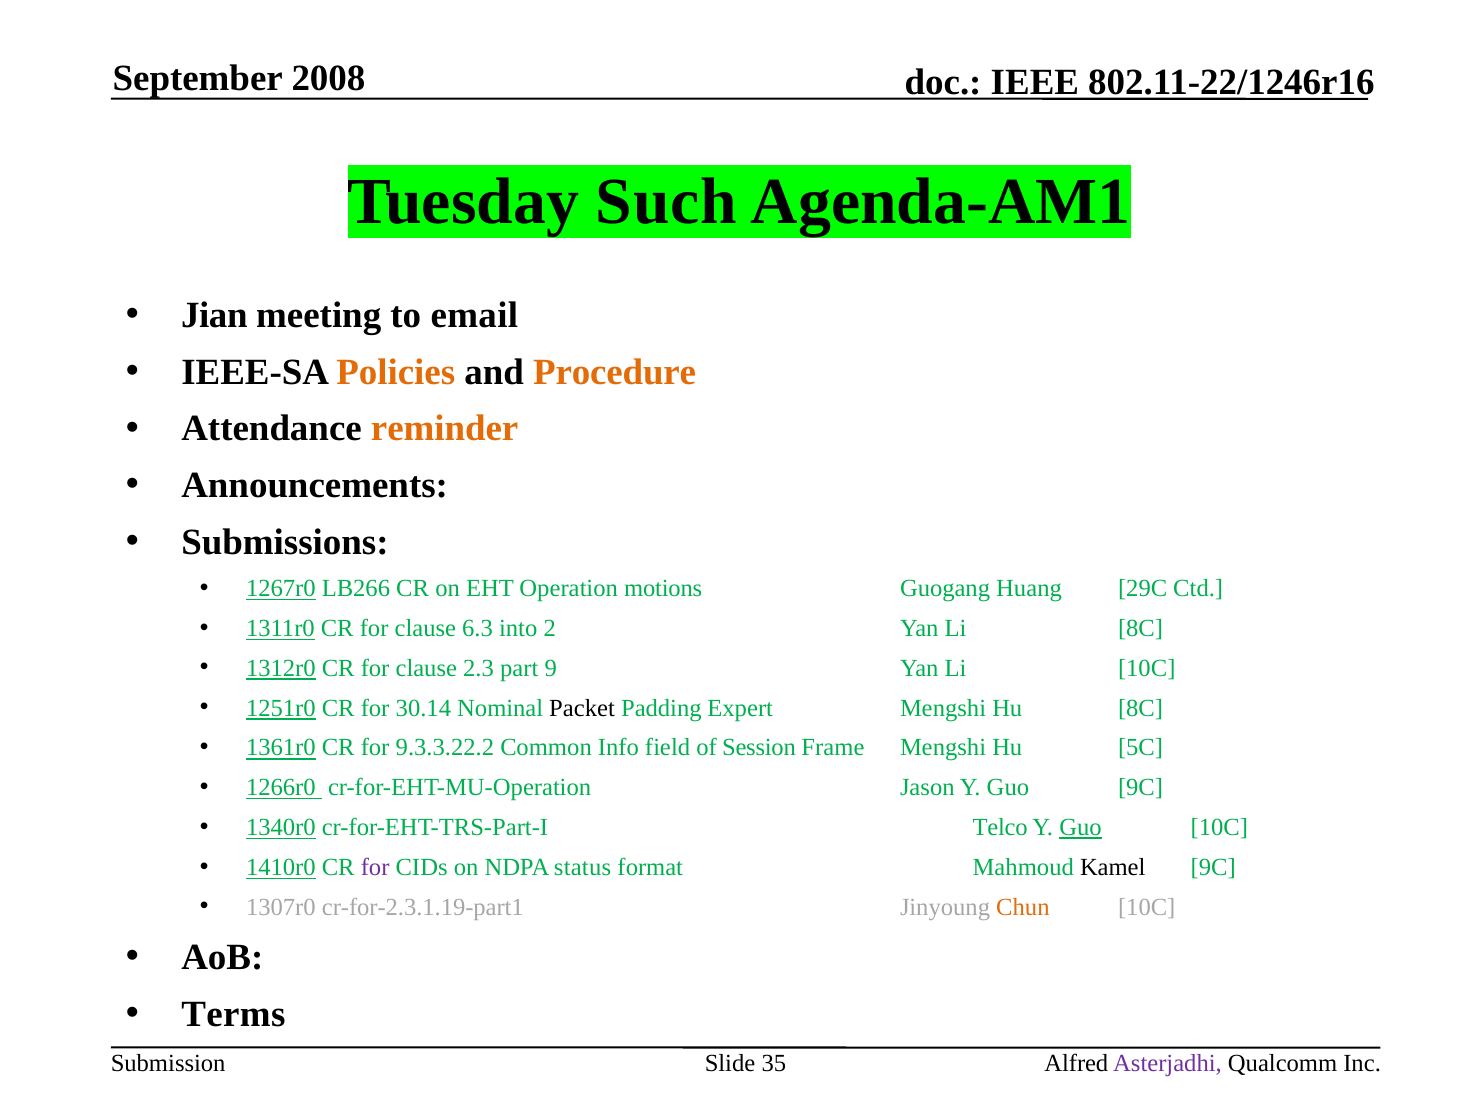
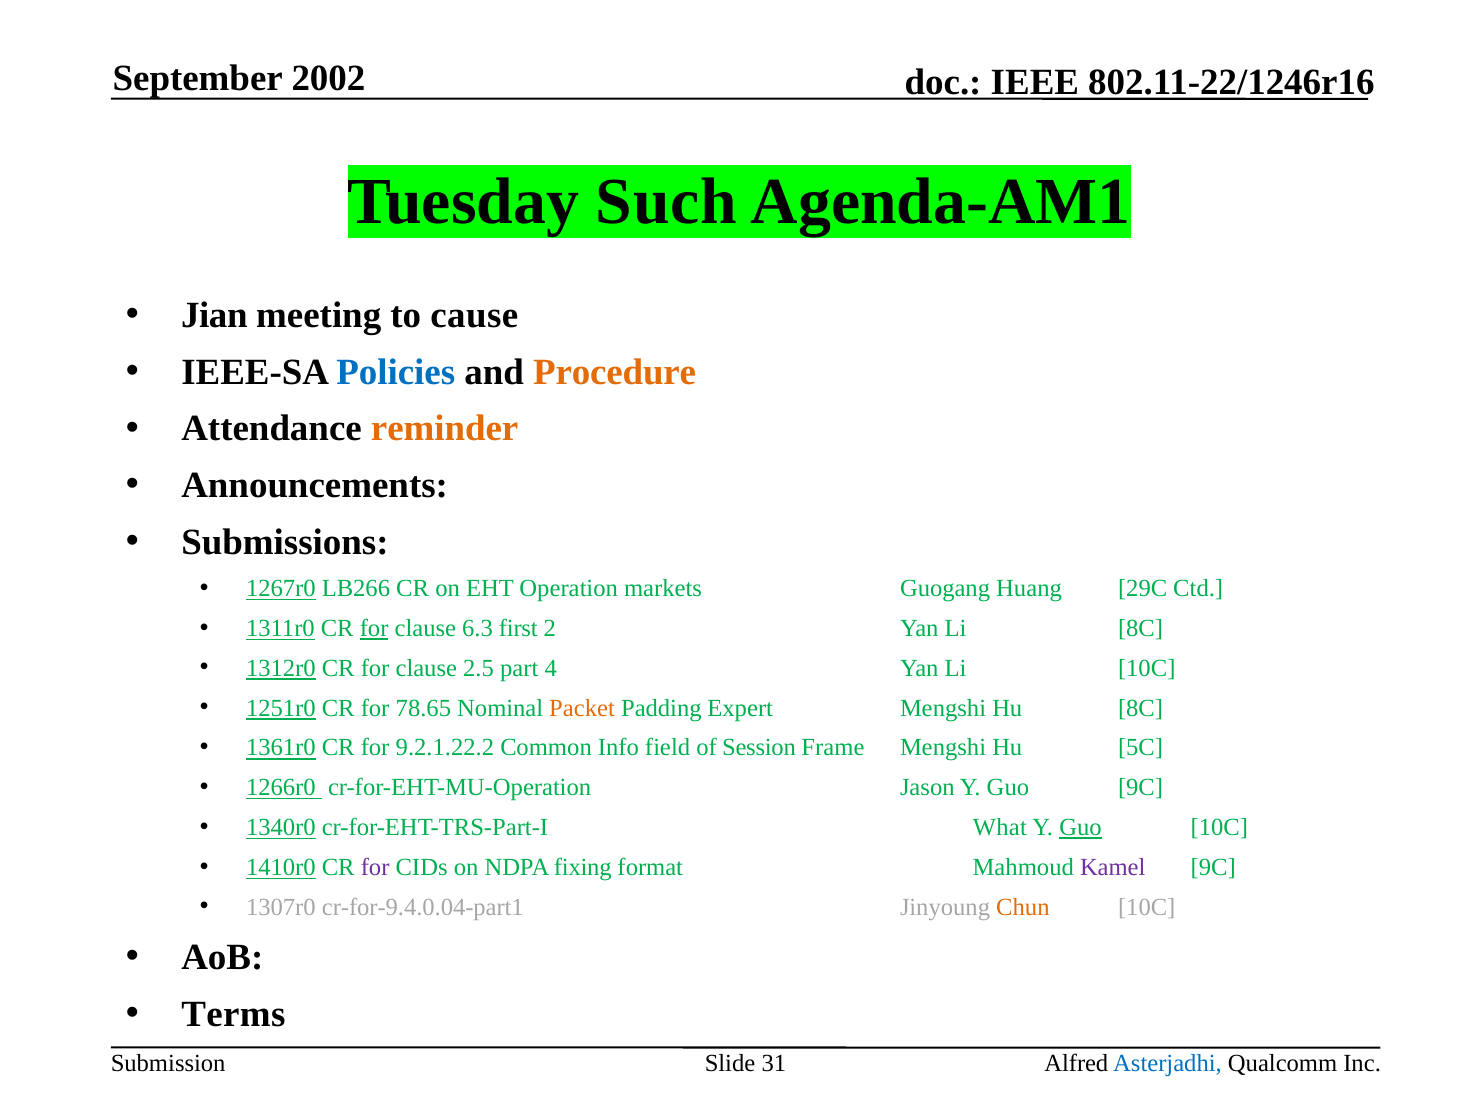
2008: 2008 -> 2002 (328, 78)
email: email -> cause (474, 315)
Policies colour: orange -> blue (396, 372)
motions: motions -> markets (663, 589)
for underline: none -> present (374, 628)
into: into -> first (518, 628)
2.3: 2.3 -> 2.5 (478, 668)
9: 9 -> 4 (551, 668)
30.14: 30.14 -> 78.65 (423, 708)
Packet colour: black -> orange (582, 708)
9.3.3.22.2: 9.3.3.22.2 -> 9.2.1.22.2 (445, 748)
Telco: Telco -> What (1000, 828)
status: status -> fixing (583, 867)
Kamel colour: black -> purple (1113, 867)
cr-for-2.3.1.19-part1: cr-for-2.3.1.19-part1 -> cr-for-9.4.0.04-part1 (423, 907)
35: 35 -> 31 (774, 1064)
Asterjadhi colour: purple -> blue (1168, 1064)
